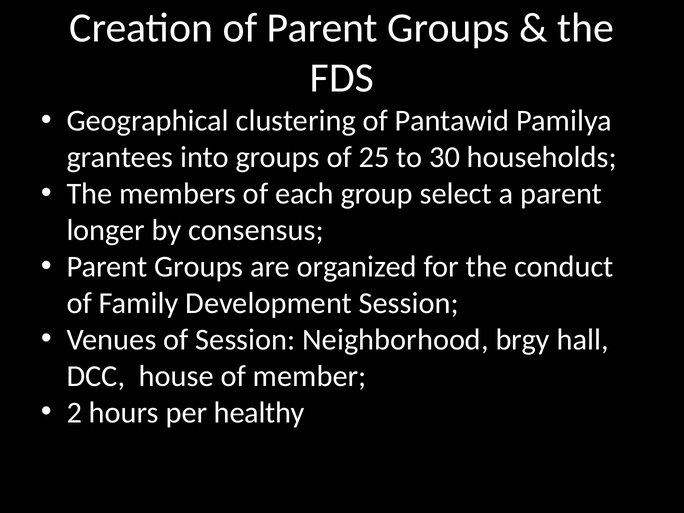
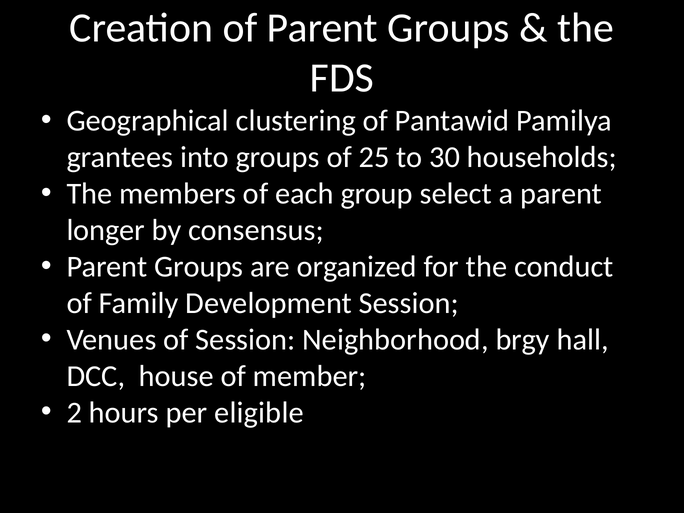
healthy: healthy -> eligible (259, 413)
